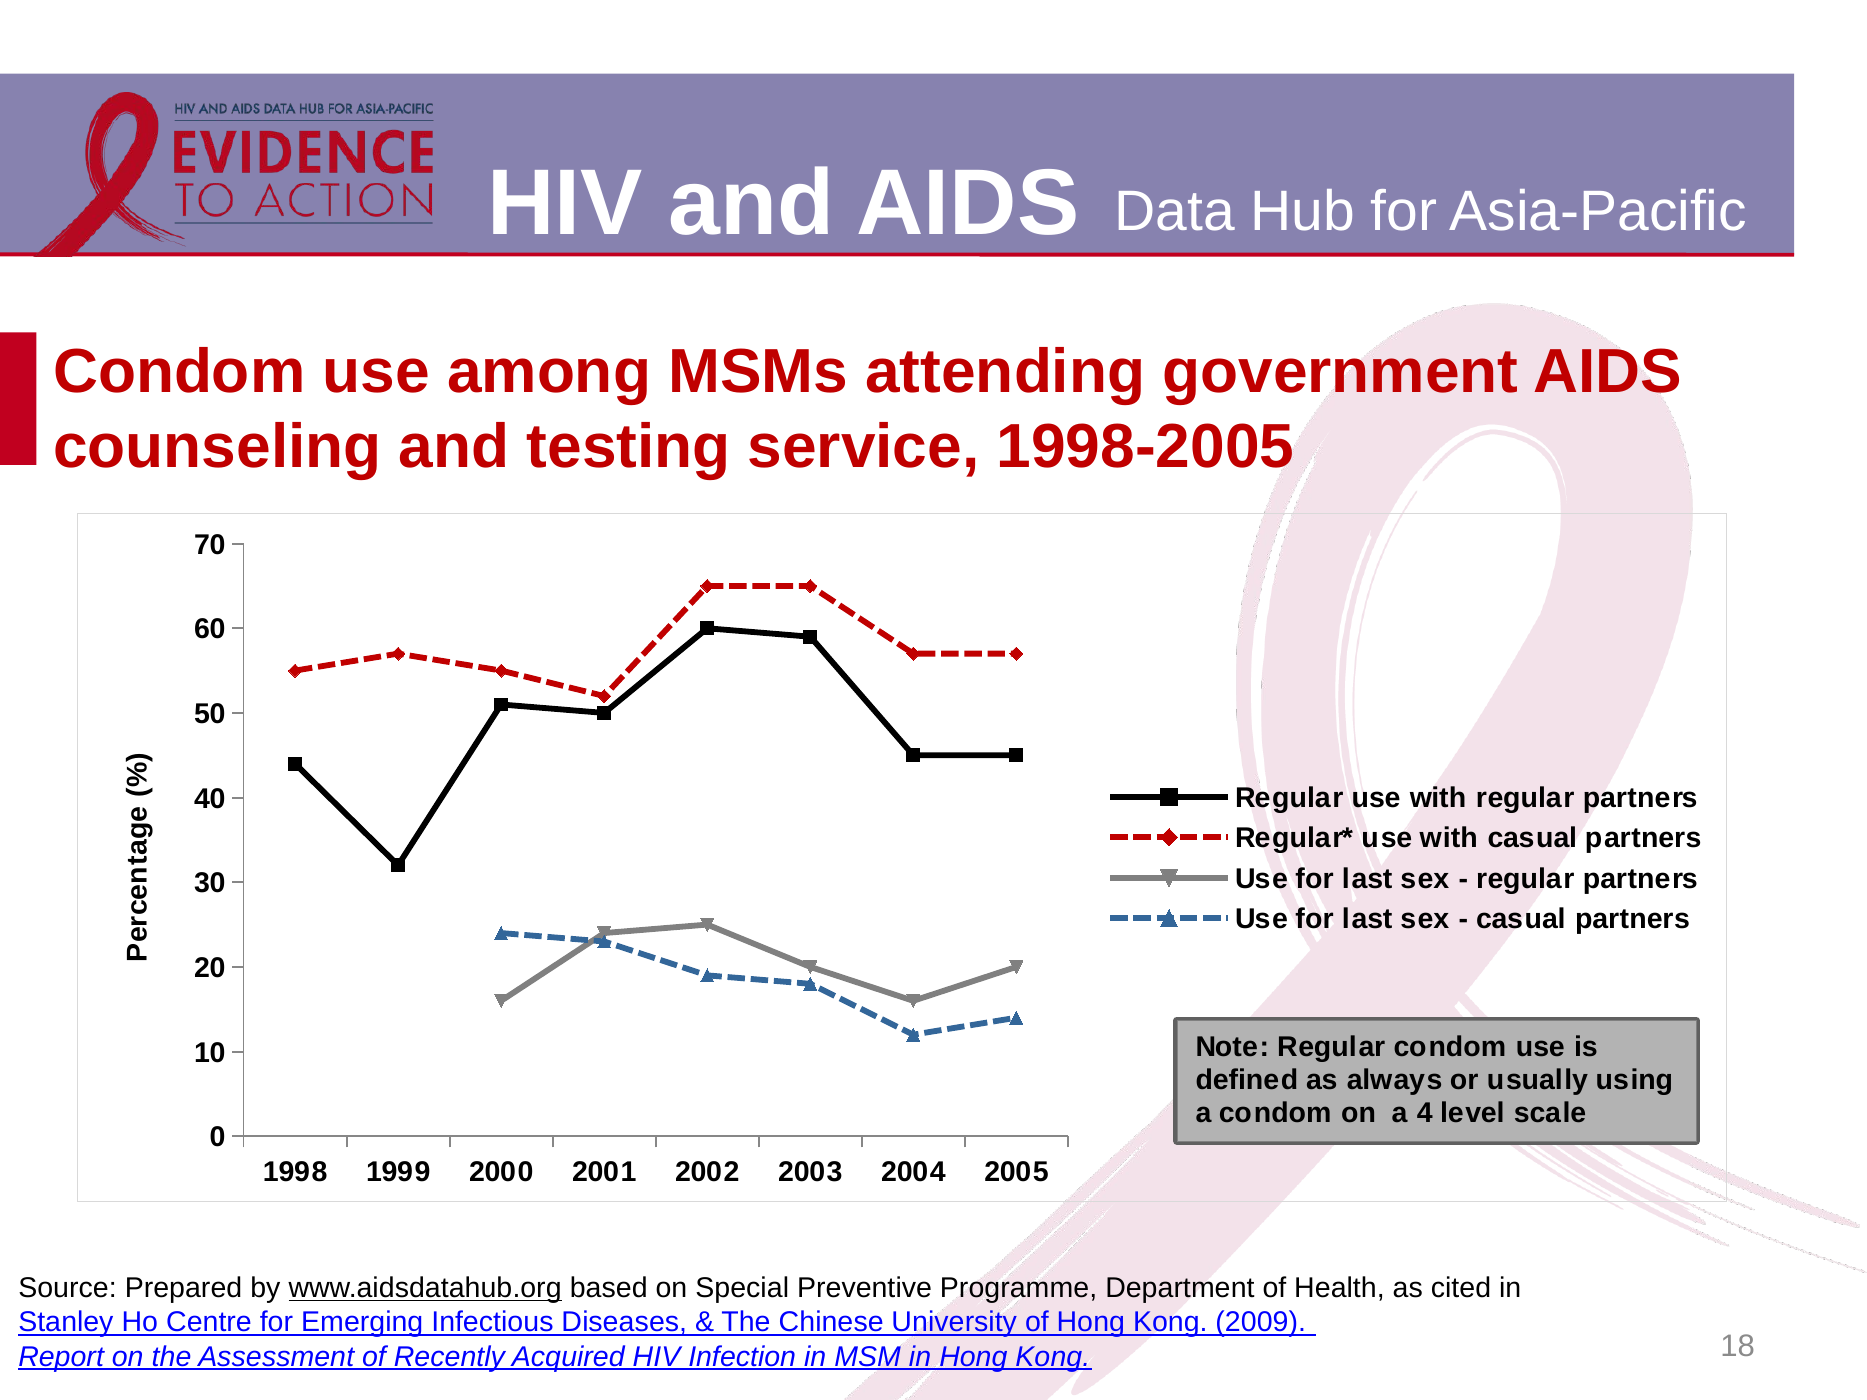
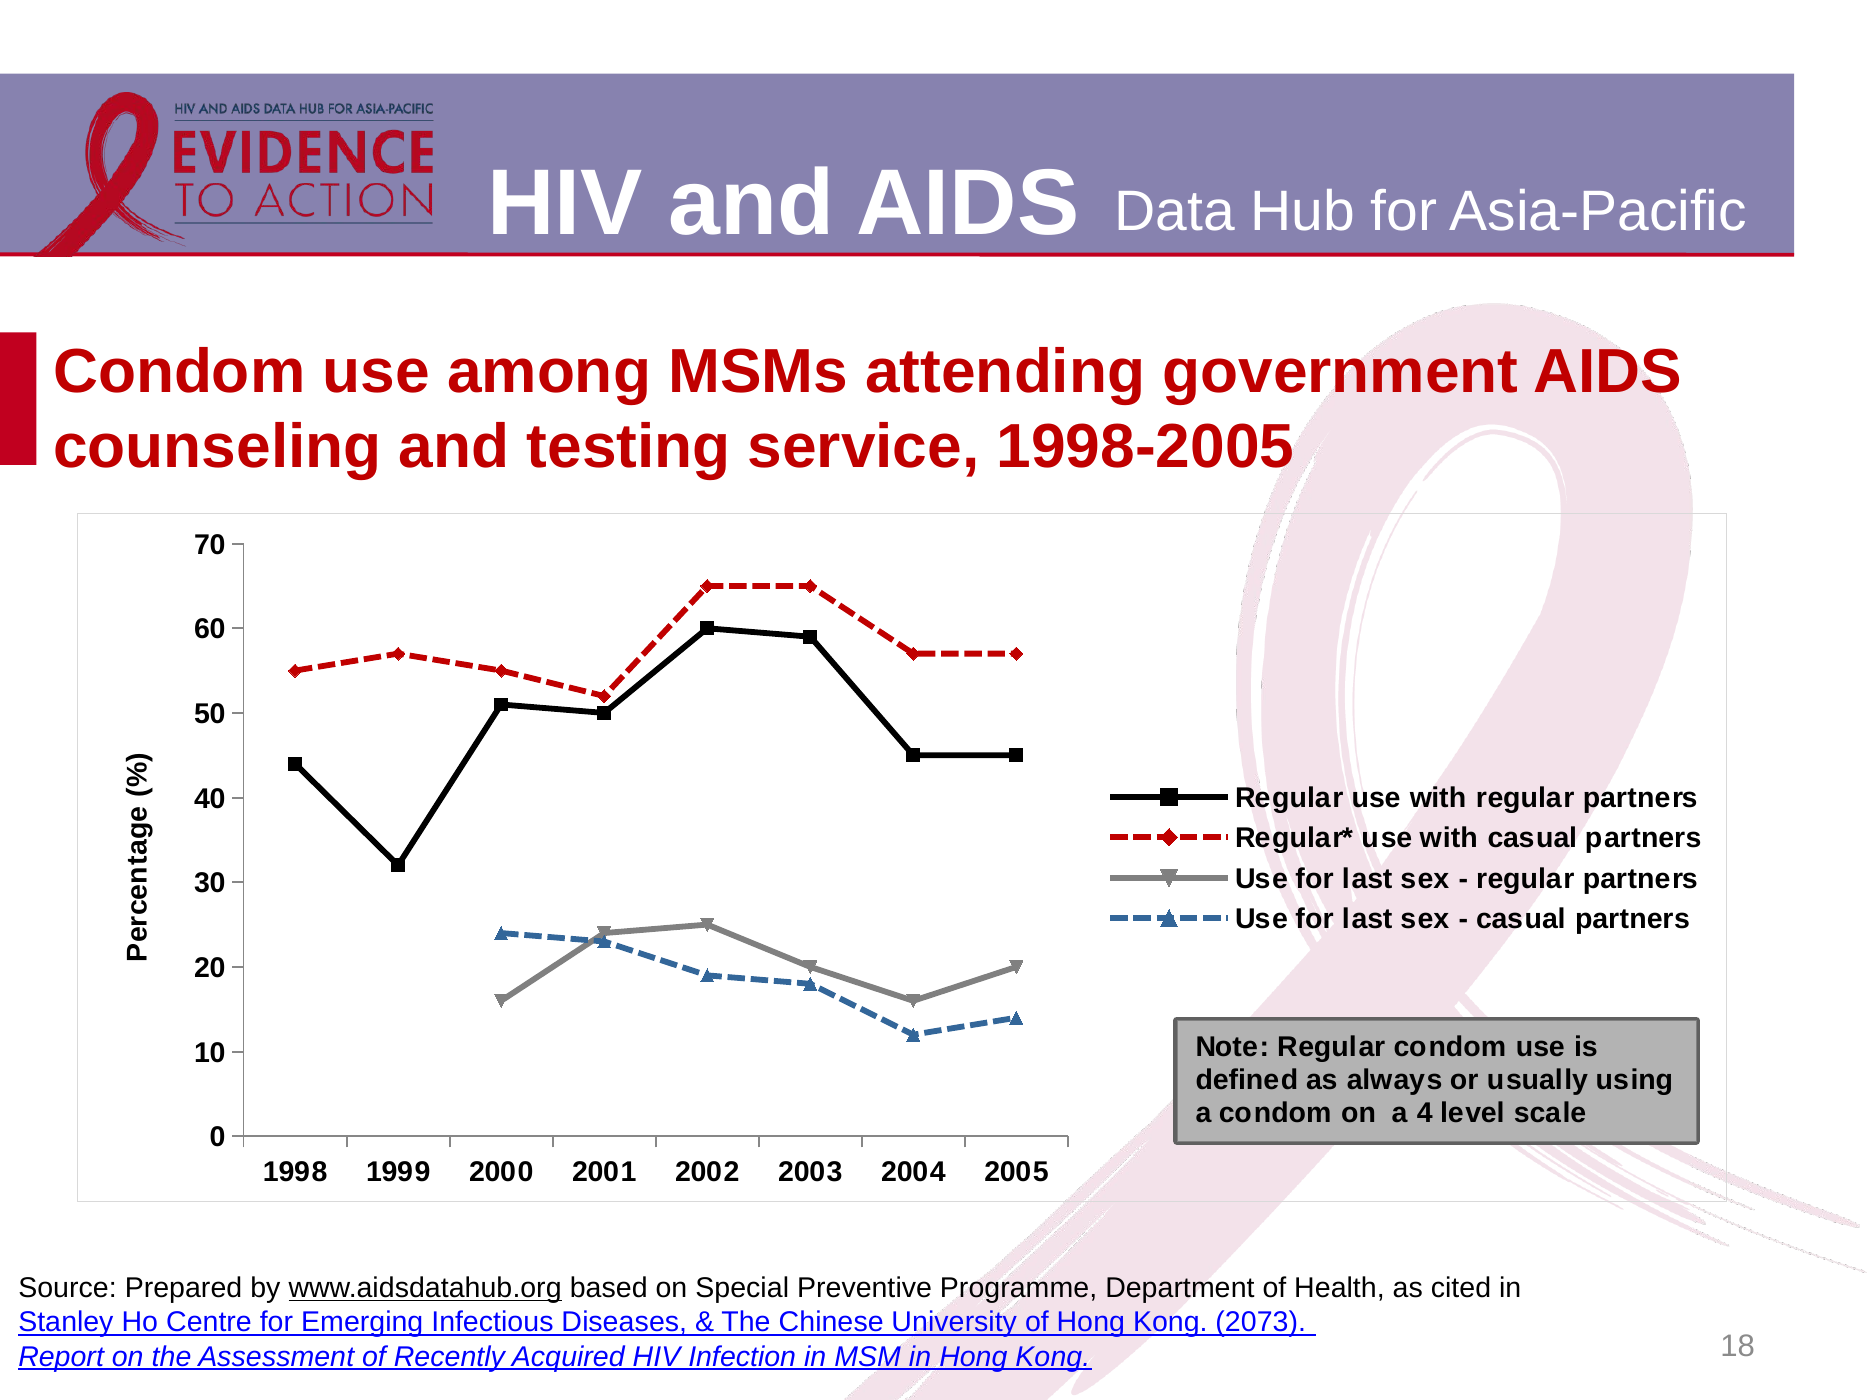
2009: 2009 -> 2073 (1261, 1323)
